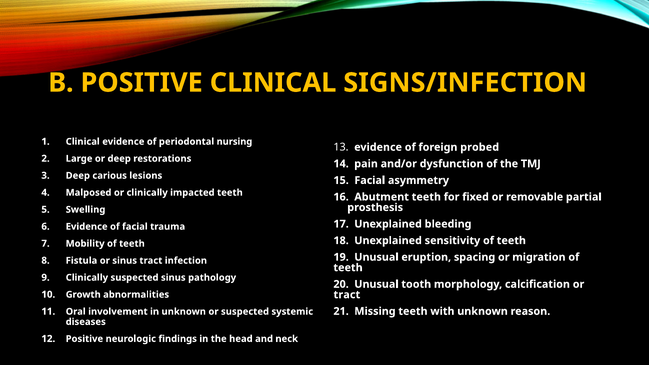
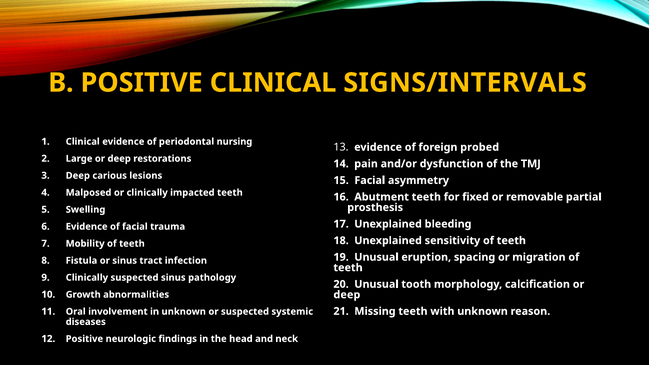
SIGNS/INFECTION: SIGNS/INFECTION -> SIGNS/INTERVALS (465, 83)
tract: tract -> deep (347, 295)
